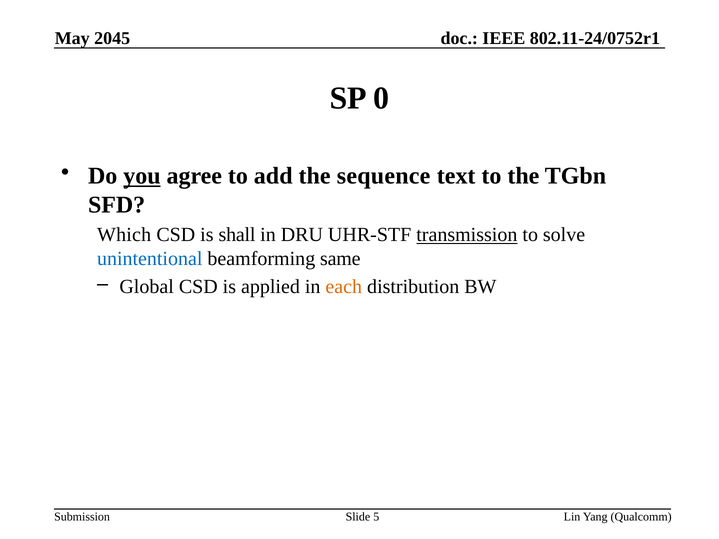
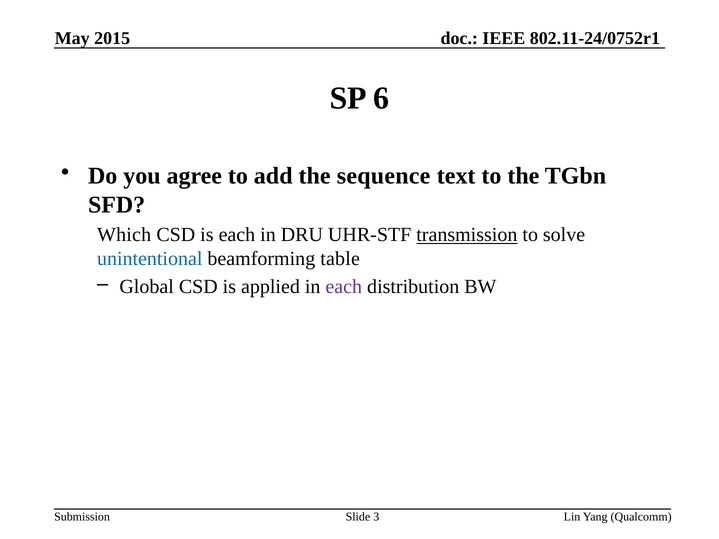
2045: 2045 -> 2015 (112, 38)
0: 0 -> 6 (381, 98)
you underline: present -> none (142, 176)
is shall: shall -> each (237, 235)
same: same -> table (340, 259)
each colour: orange -> purple (344, 287)
5: 5 -> 3 (376, 517)
